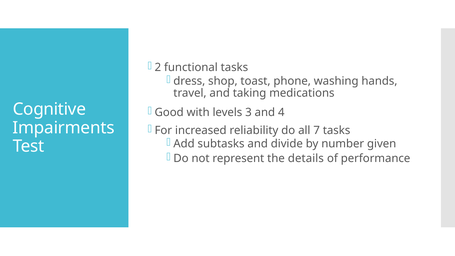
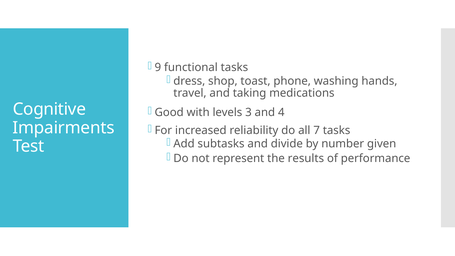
2: 2 -> 9 (158, 67)
details: details -> results (306, 158)
